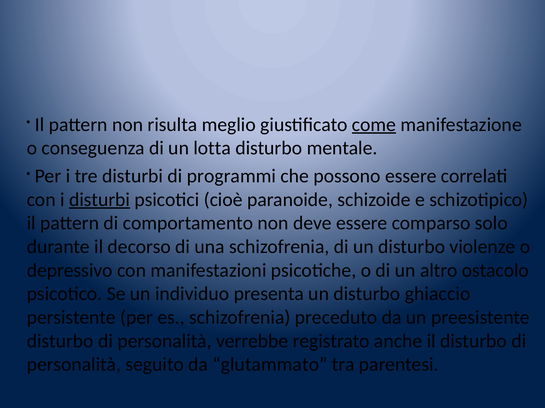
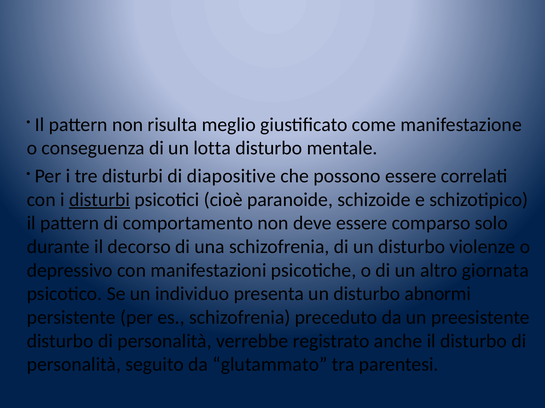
come underline: present -> none (374, 125)
programmi: programmi -> diapositive (231, 176)
ostacolo: ostacolo -> giornata (495, 271)
ghiaccio: ghiaccio -> abnormi (438, 294)
